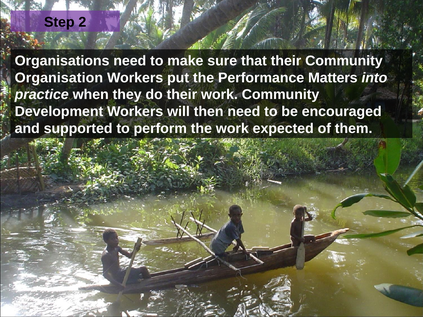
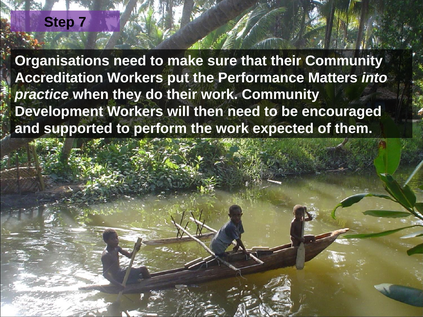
2: 2 -> 7 (82, 22)
Organisation: Organisation -> Accreditation (59, 78)
